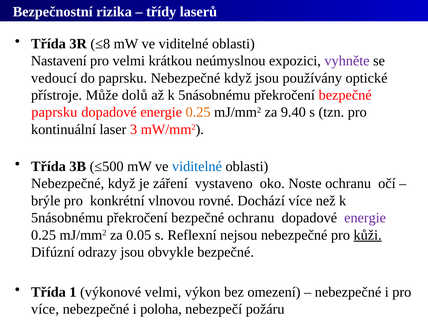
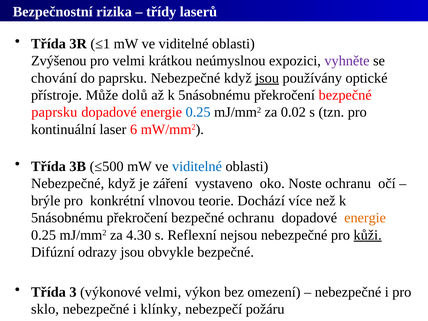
≤8: ≤8 -> ≤1 (100, 44)
Nastavení: Nastavení -> Zvýšenou (59, 61)
vedoucí: vedoucí -> chování (54, 78)
jsou underline: none -> present (267, 78)
0.25 colour: orange -> blue (198, 112)
9.40: 9.40 -> 0.02 (293, 112)
3: 3 -> 6 (134, 129)
rovné: rovné -> teorie (216, 201)
energie colour: purple -> orange (365, 218)
0.05: 0.05 -> 4.30 (139, 235)
1: 1 -> 3 (73, 292)
více: více -> sklo (45, 309)
poloha: poloha -> klínky (161, 309)
